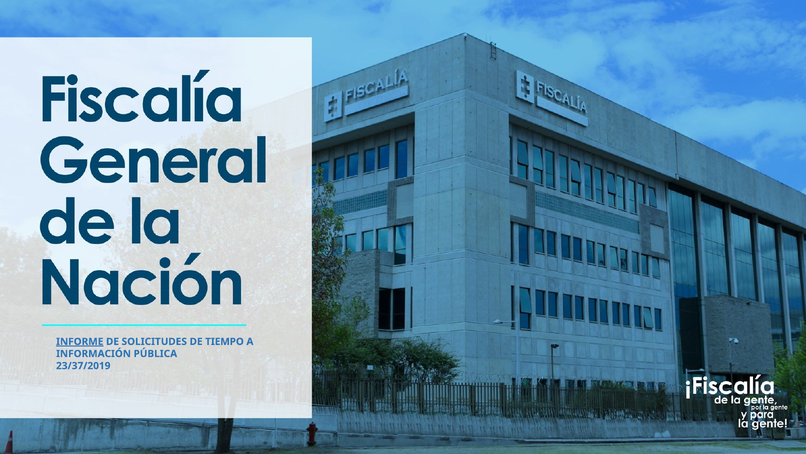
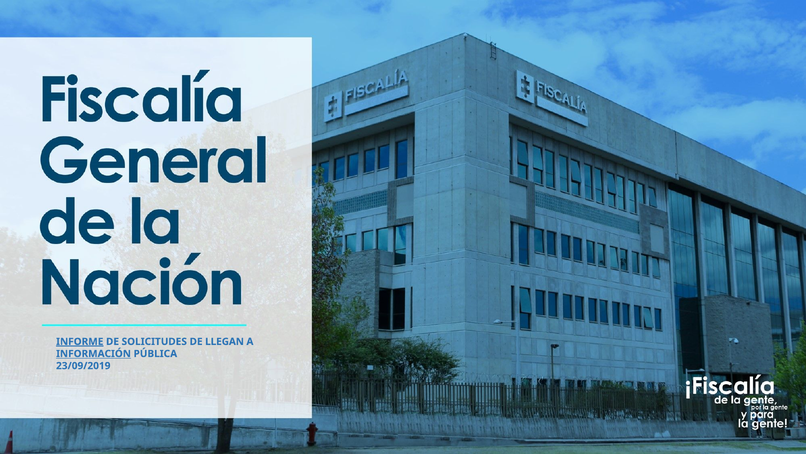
TIEMPO: TIEMPO -> LLEGAN (225, 341)
INFORMACIÓN underline: none -> present (94, 353)
23/37/2019: 23/37/2019 -> 23/09/2019 (83, 365)
